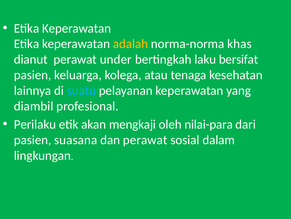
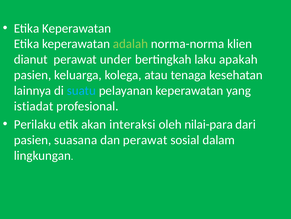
adalah colour: yellow -> light green (131, 44)
khas: khas -> klien (240, 44)
bersifat: bersifat -> apakah (238, 59)
diambil: diambil -> istiadat (34, 106)
mengkaji: mengkaji -> interaksi (132, 124)
